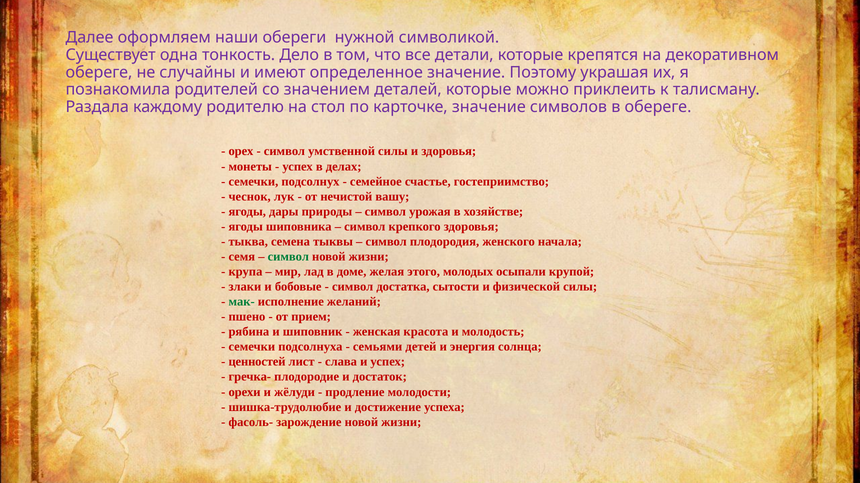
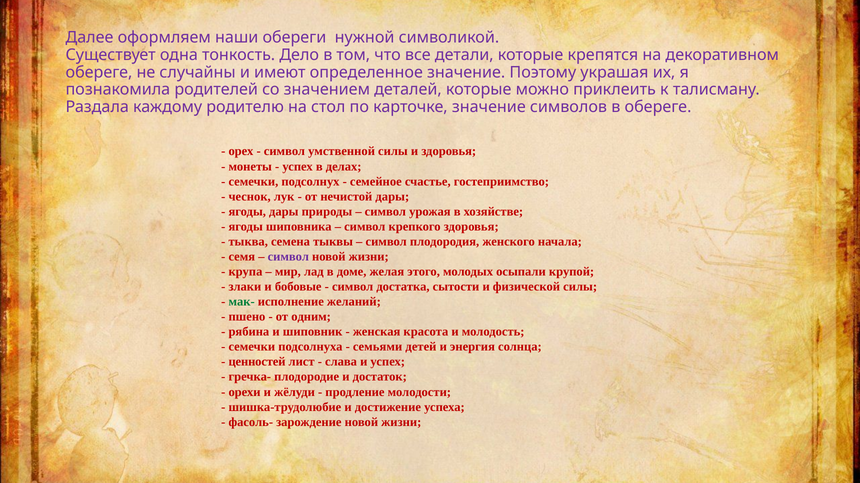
нечистой вашу: вашу -> дары (392, 197)
символ colour: green -> purple (288, 257)
прием: прием -> одним (311, 317)
